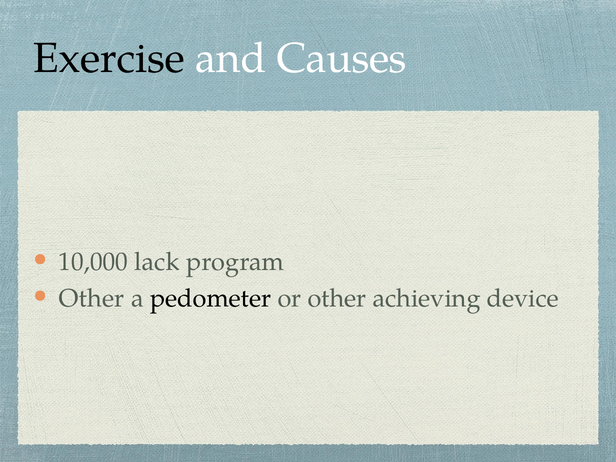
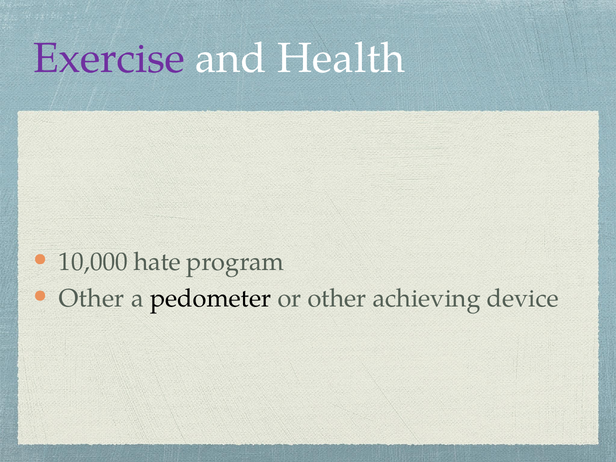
Exercise colour: black -> purple (109, 58)
Causes: Causes -> Health (341, 58)
lack: lack -> hate (157, 262)
